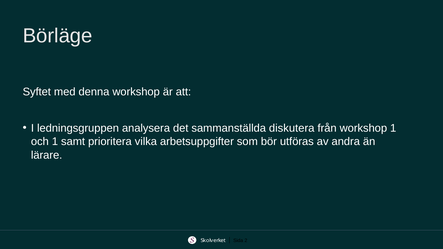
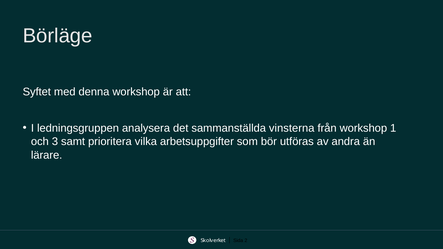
diskutera: diskutera -> vinsterna (292, 128)
och 1: 1 -> 3 (55, 142)
